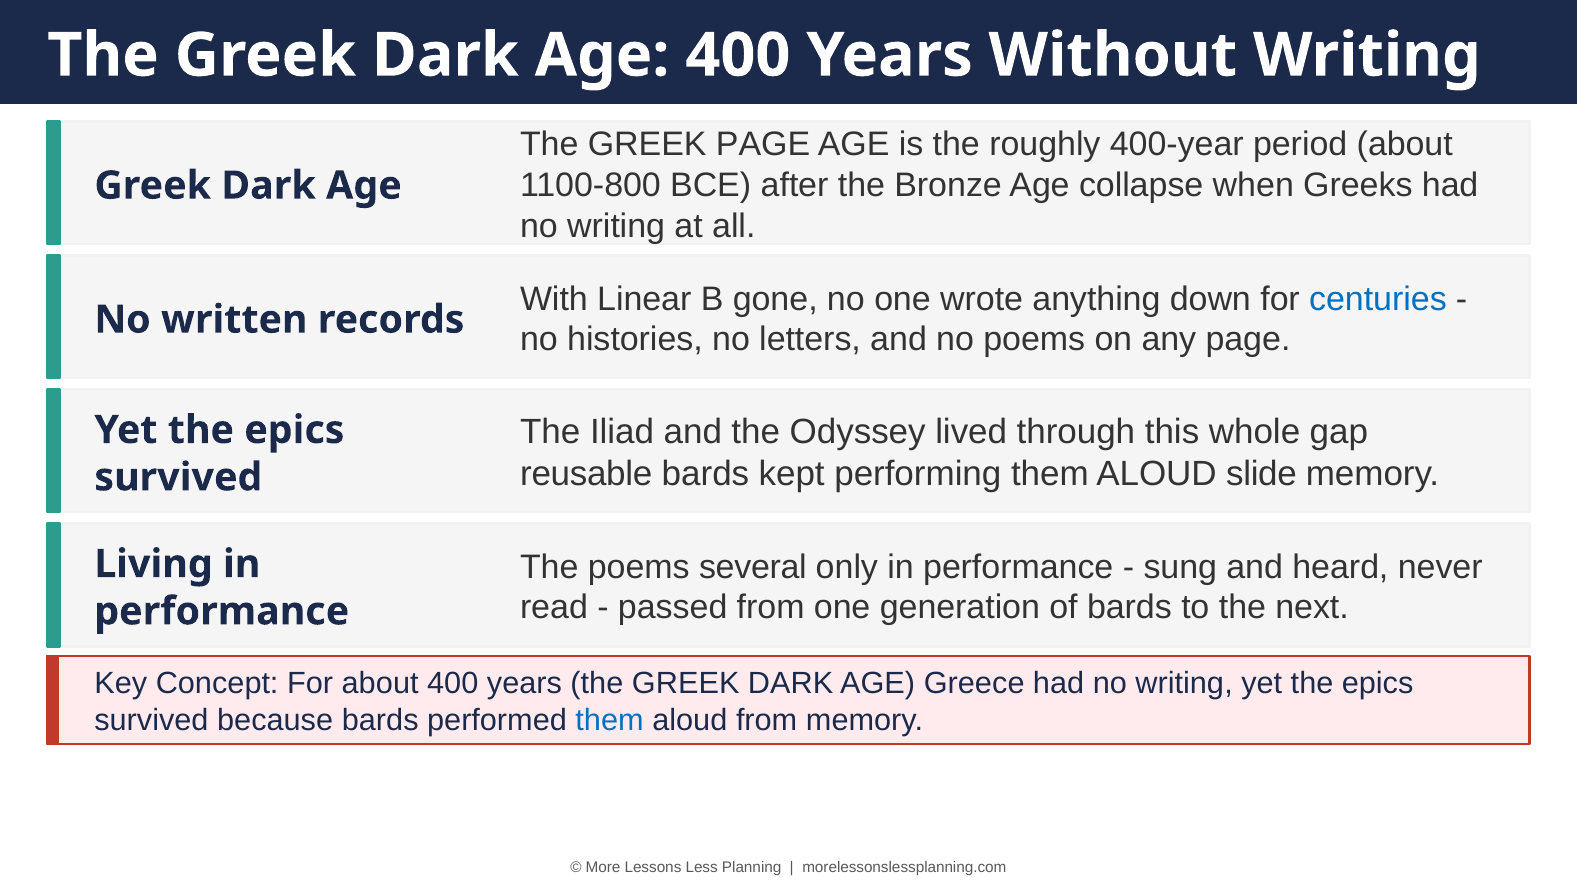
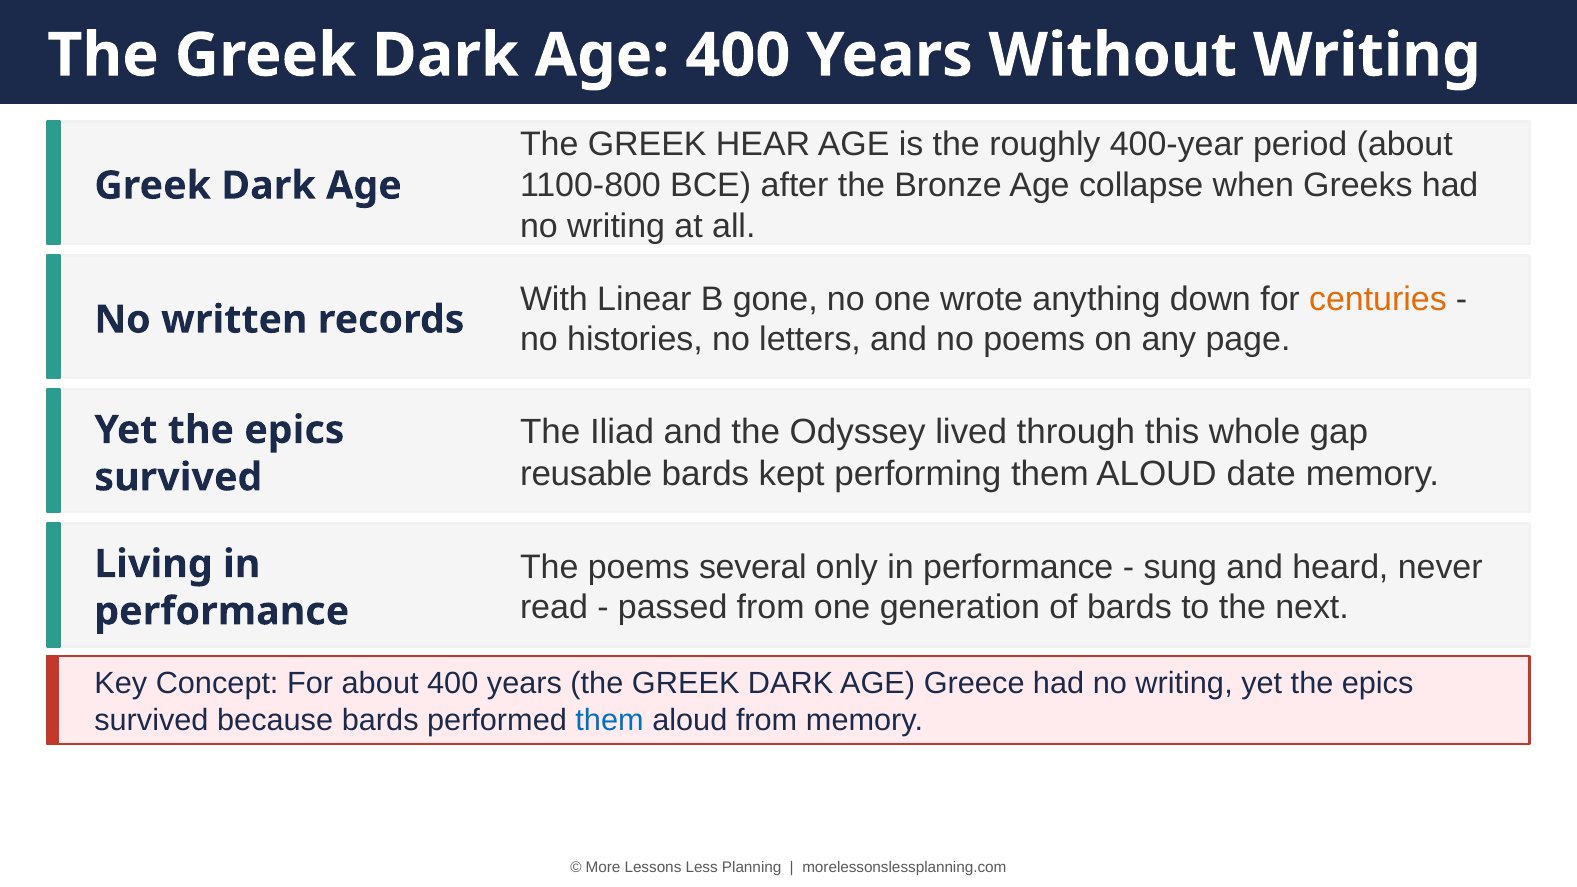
GREEK PAGE: PAGE -> HEAR (763, 145)
centuries colour: blue -> orange (1378, 299)
slide: slide -> date (1261, 474)
